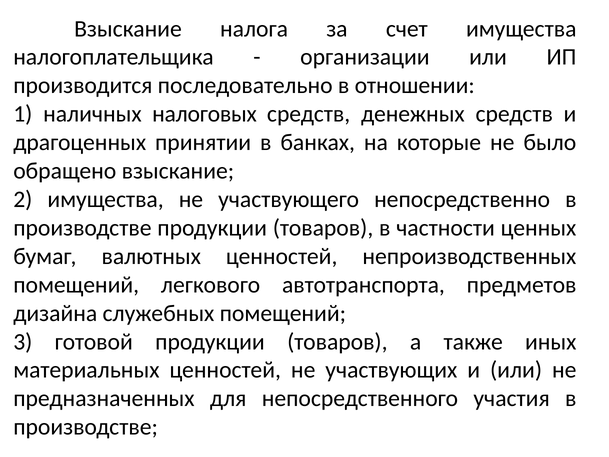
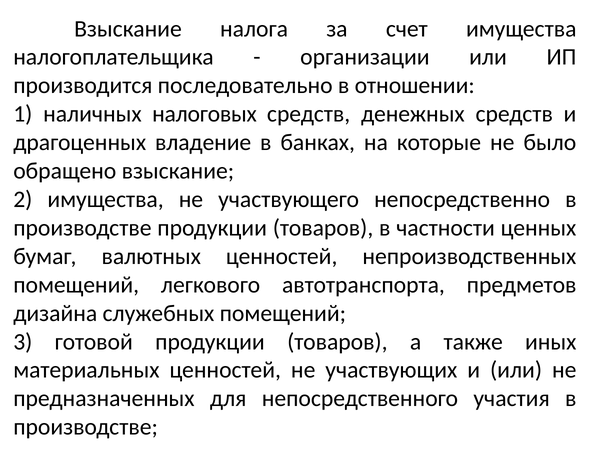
принятии: принятии -> владение (203, 142)
